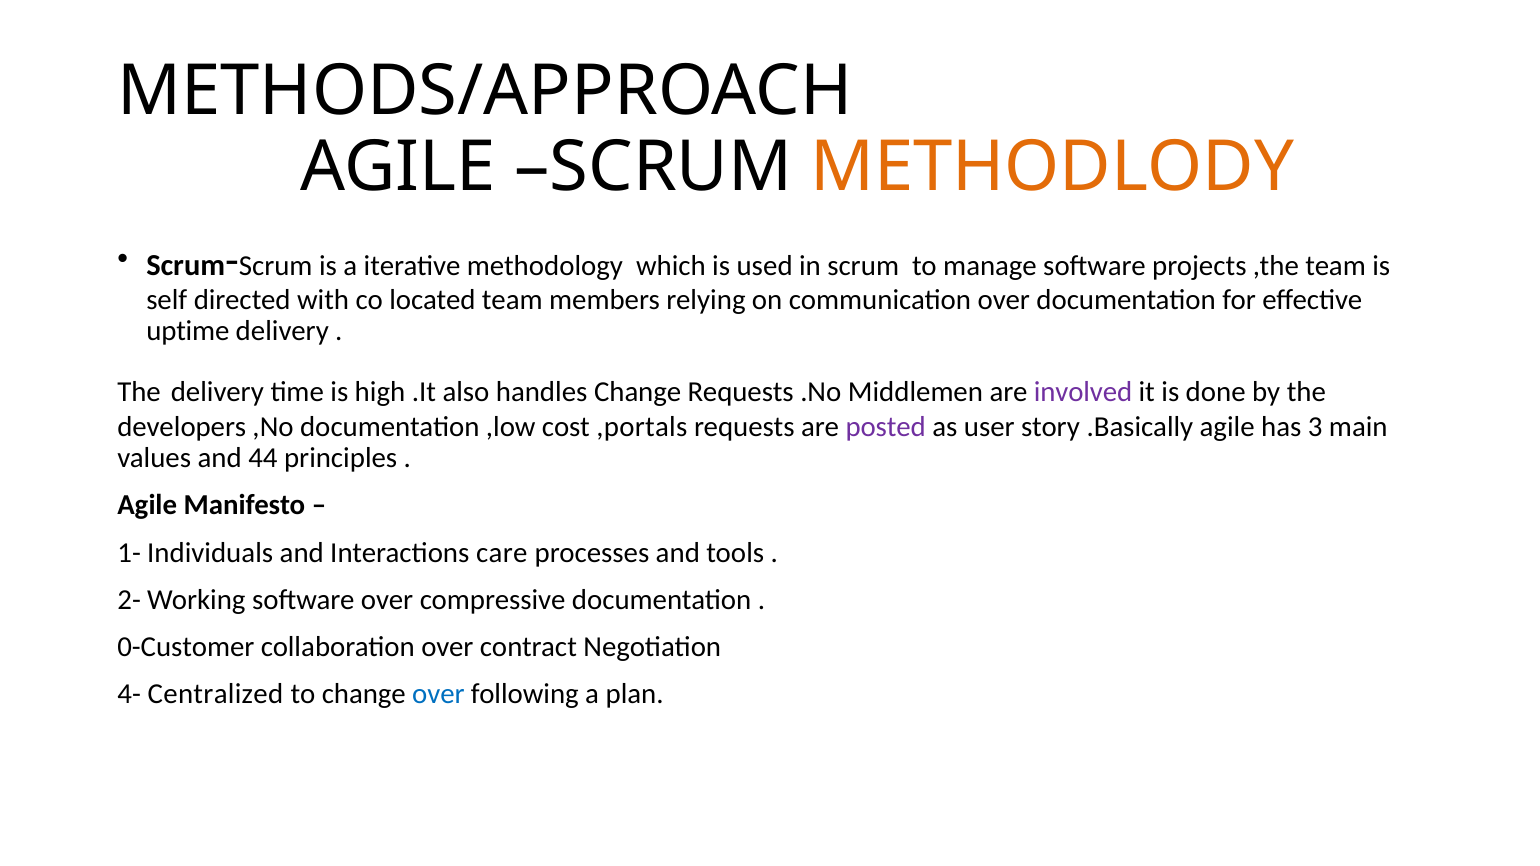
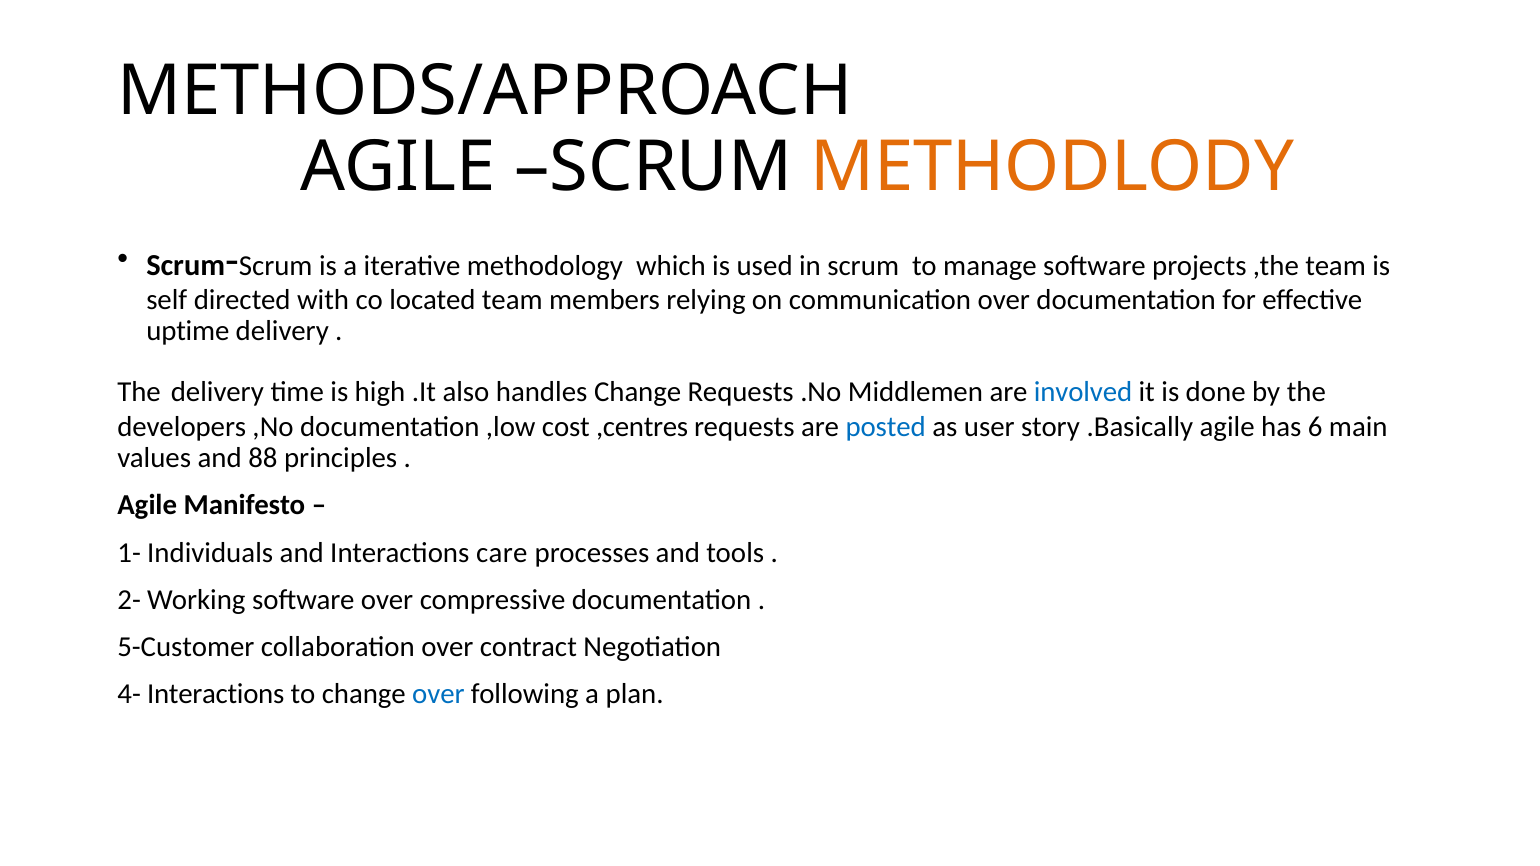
involved colour: purple -> blue (1083, 392)
,portals: ,portals -> ,centres (642, 427)
posted colour: purple -> blue (886, 427)
3: 3 -> 6 (1315, 427)
44: 44 -> 88 (263, 458)
0-Customer: 0-Customer -> 5-Customer (186, 647)
4- Centralized: Centralized -> Interactions (216, 695)
